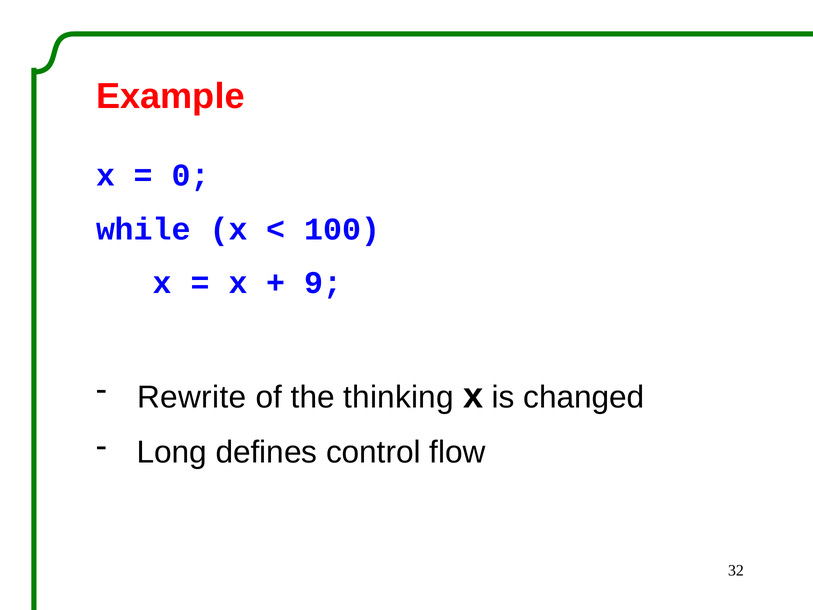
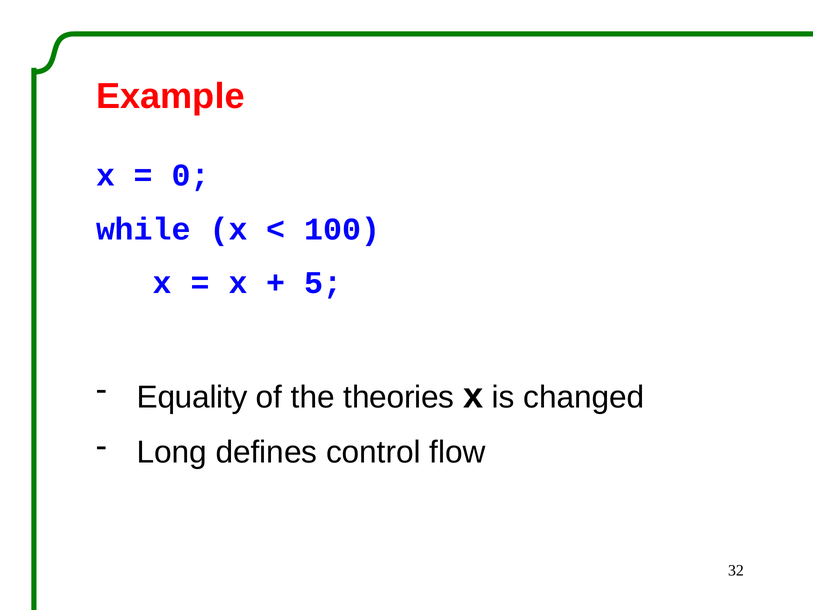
9: 9 -> 5 (323, 283)
Rewrite: Rewrite -> Equality (192, 397)
thinking: thinking -> theories (399, 397)
